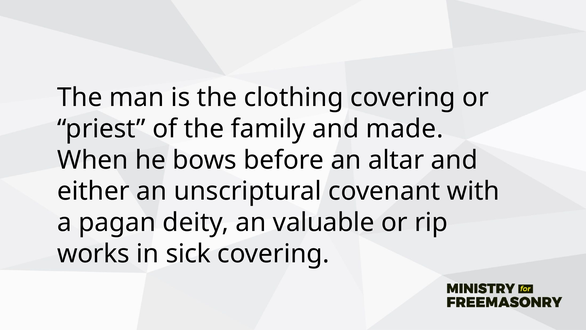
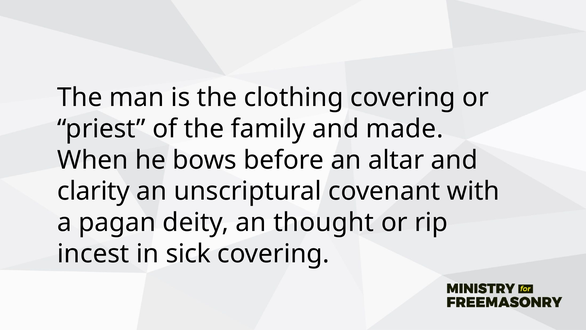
either: either -> clarity (93, 191)
valuable: valuable -> thought (324, 222)
works: works -> incest (93, 254)
